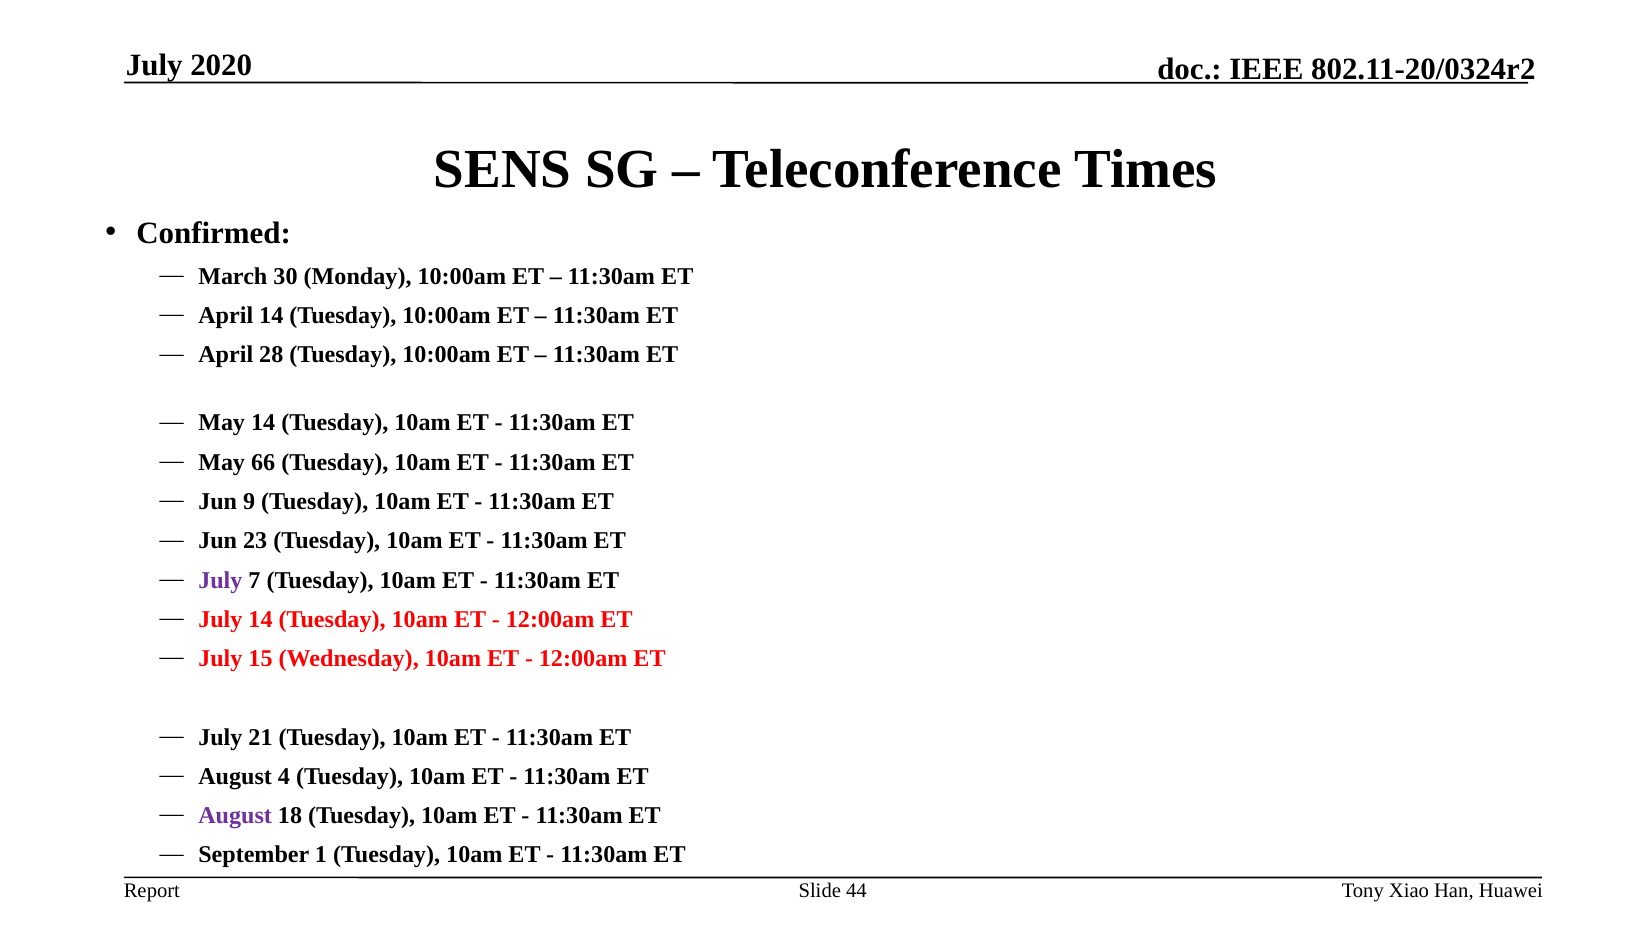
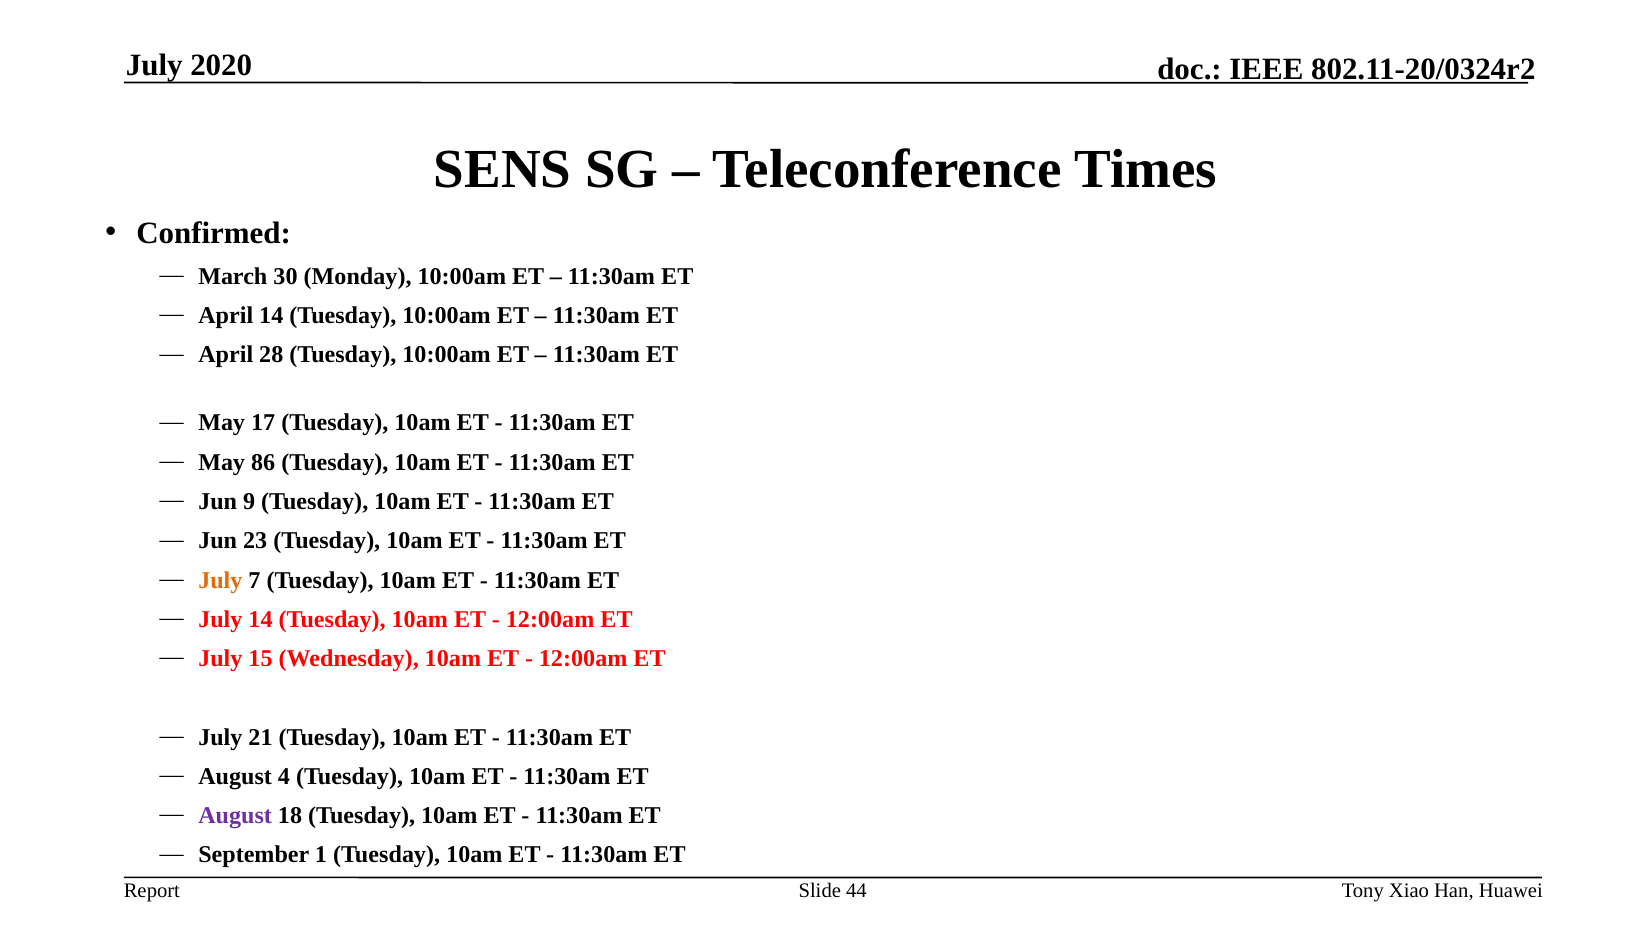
May 14: 14 -> 17 (263, 423)
66: 66 -> 86 (263, 462)
July colour: purple -> orange (220, 580)
